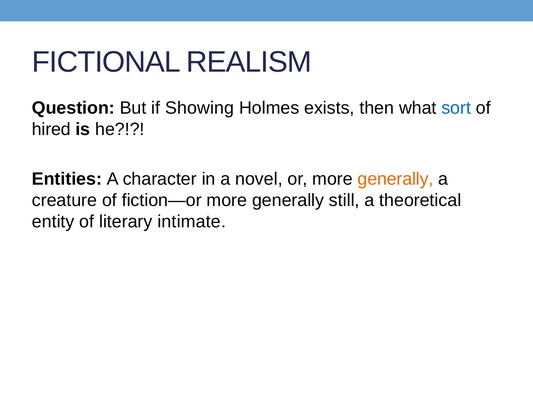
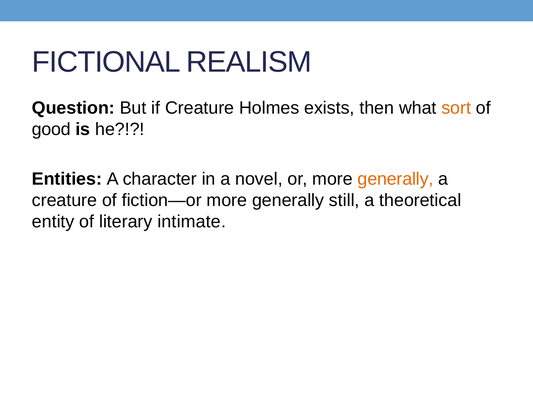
if Showing: Showing -> Creature (200, 108)
sort colour: blue -> orange (456, 108)
hired: hired -> good (51, 129)
